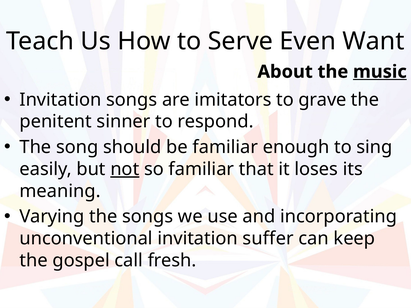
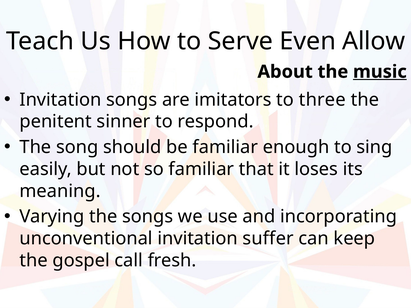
Want: Want -> Allow (374, 41)
grave: grave -> three (322, 100)
not underline: present -> none (125, 169)
